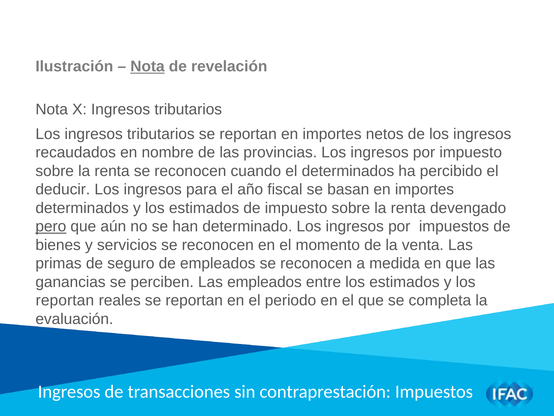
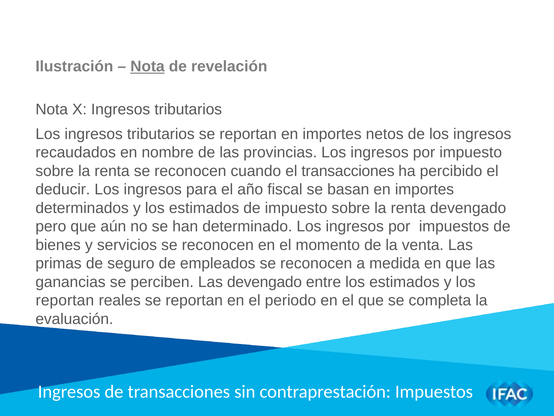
el determinados: determinados -> transacciones (348, 171)
pero underline: present -> none (51, 226)
Las empleados: empleados -> devengado (264, 282)
